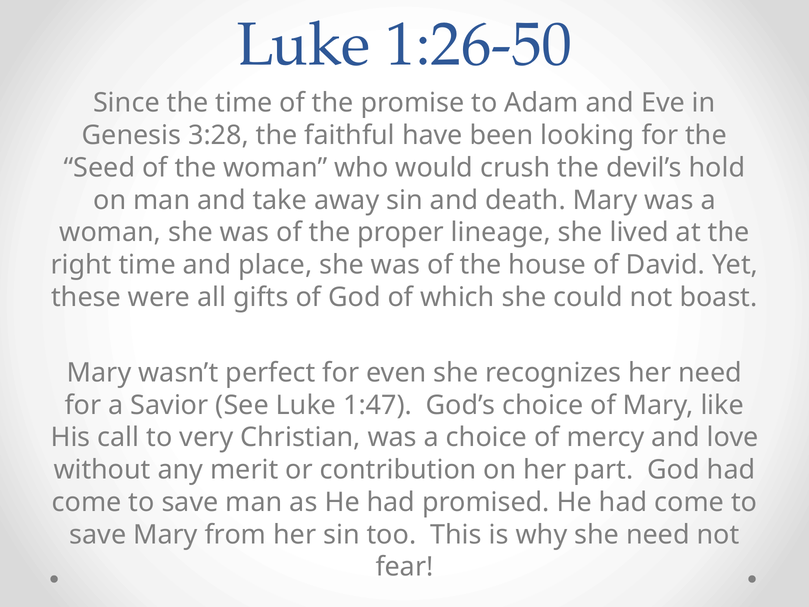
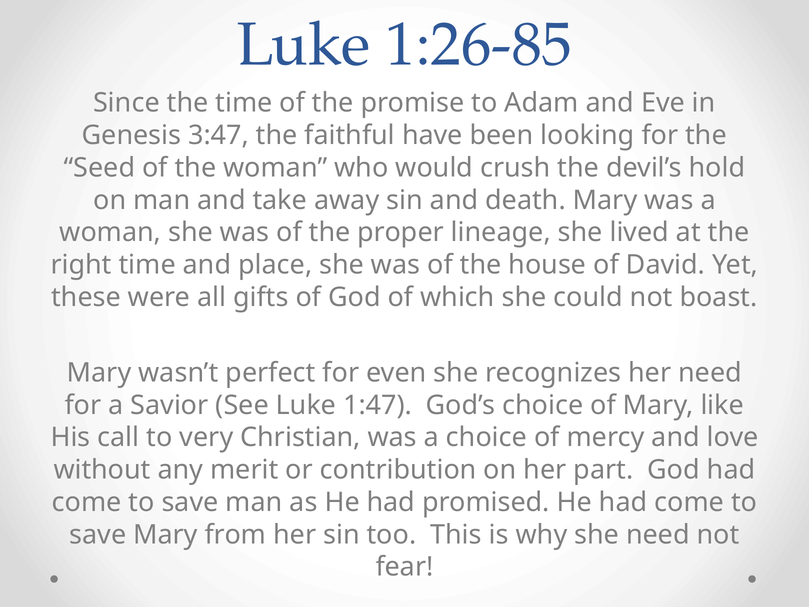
1:26-50: 1:26-50 -> 1:26-85 (479, 45)
3:28: 3:28 -> 3:47 (219, 135)
